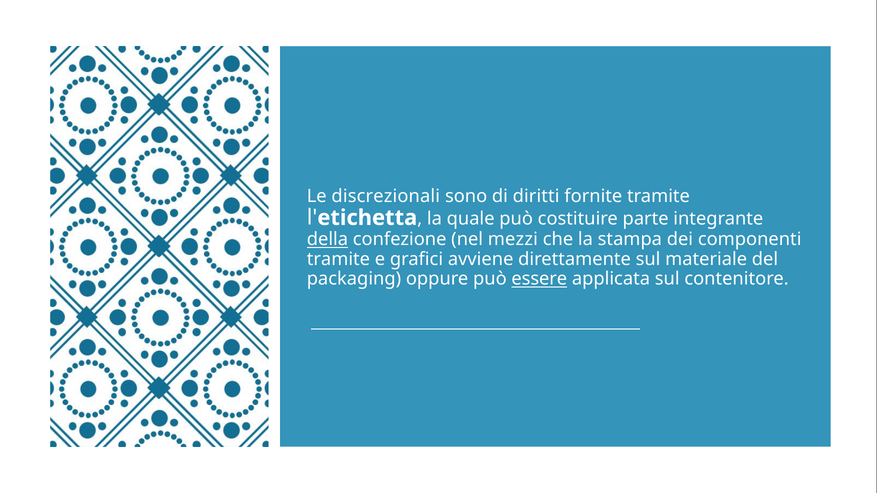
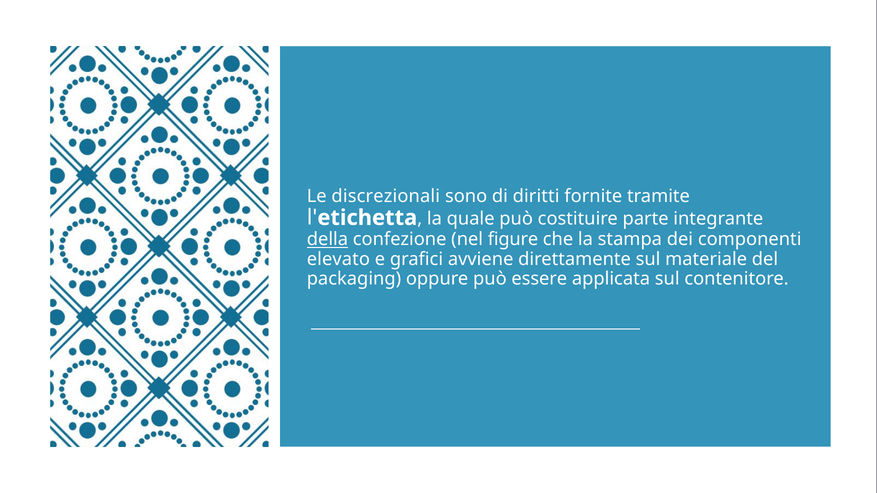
mezzi: mezzi -> figure (513, 240)
tramite: tramite -> elevato (338, 259)
essere underline: present -> none (539, 279)
